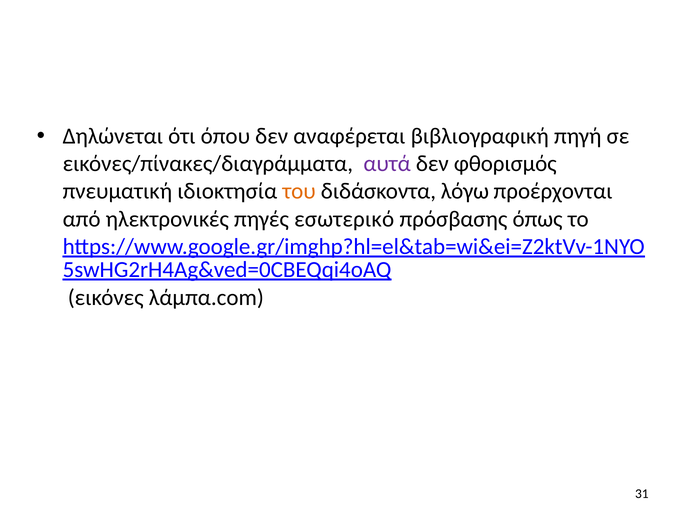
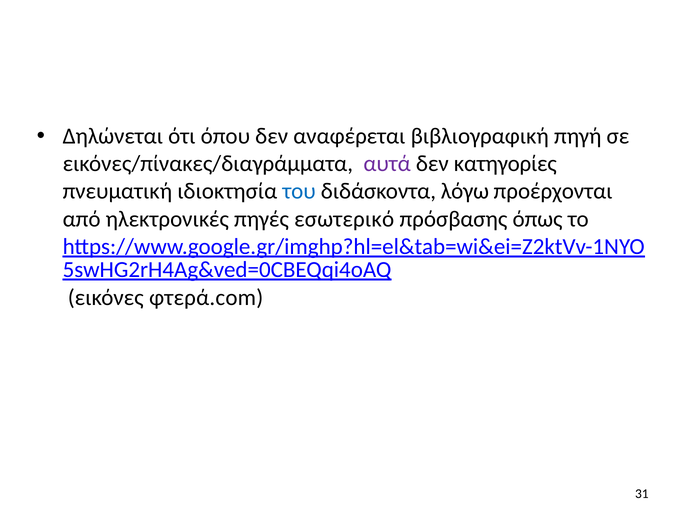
φθορισμός: φθορισμός -> κατηγορίες (505, 164)
του colour: orange -> blue (299, 192)
λάμπα.com: λάμπα.com -> φτερά.com (206, 298)
